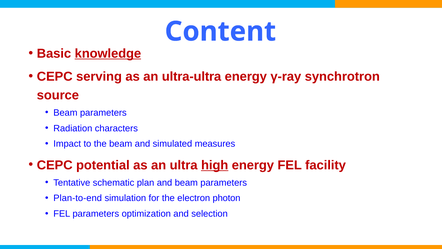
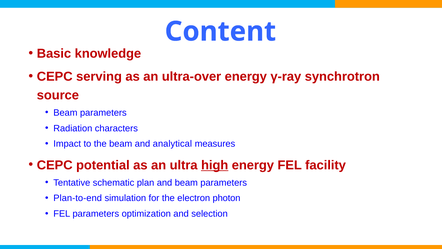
knowledge underline: present -> none (108, 53)
ultra-ultra: ultra-ultra -> ultra-over (192, 77)
simulated: simulated -> analytical (172, 144)
